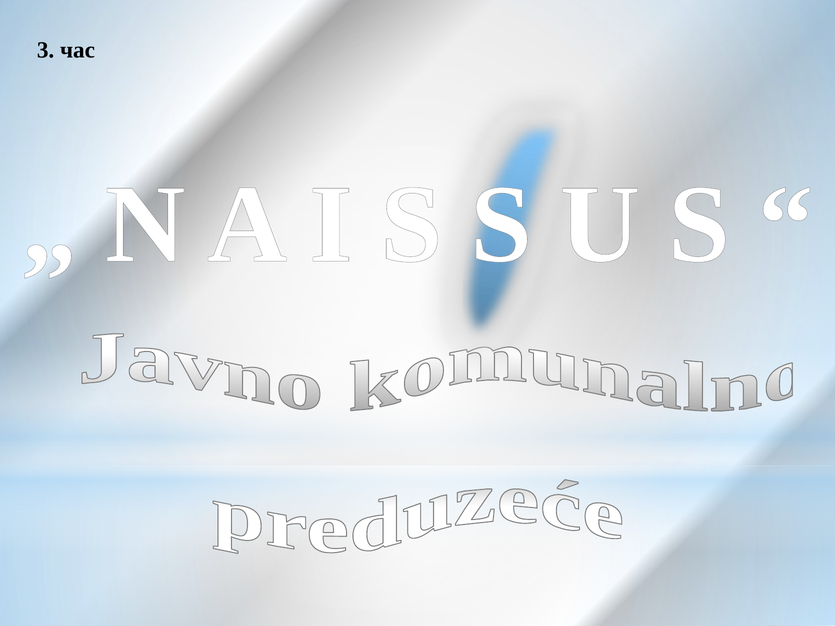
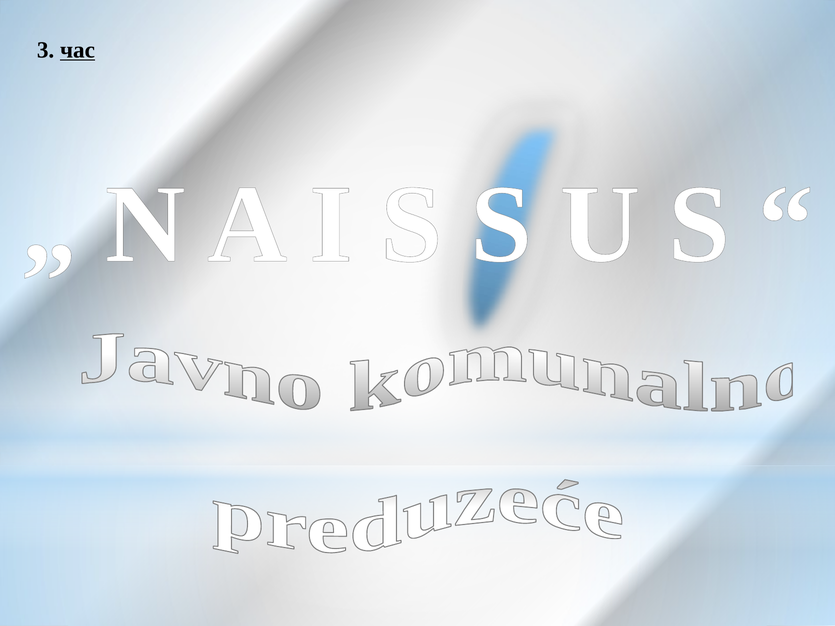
час underline: none -> present (78, 50)
